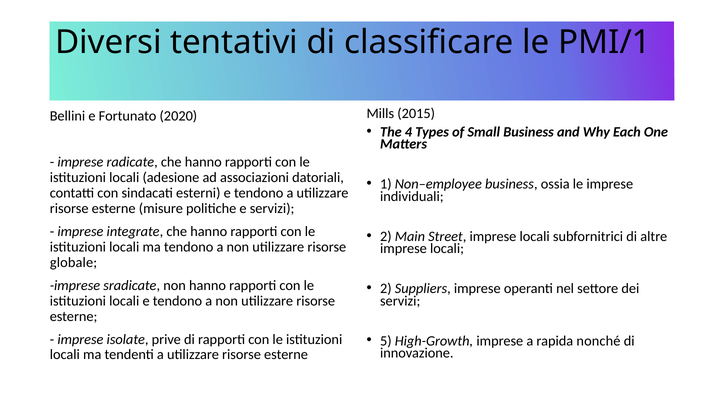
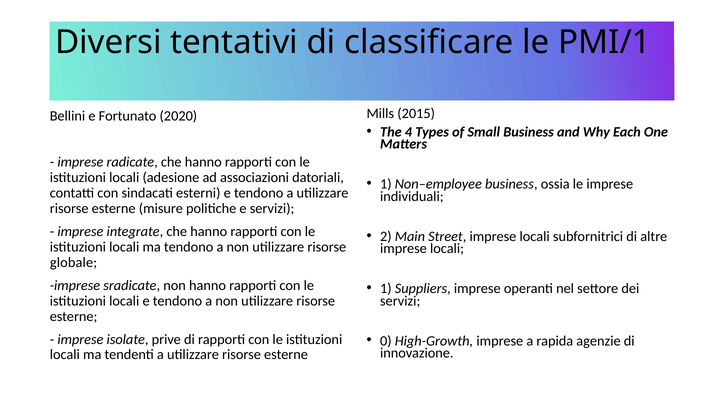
2: 2 -> 1 (386, 289)
5: 5 -> 0 (386, 341)
nonché: nonché -> agenzie (599, 341)
